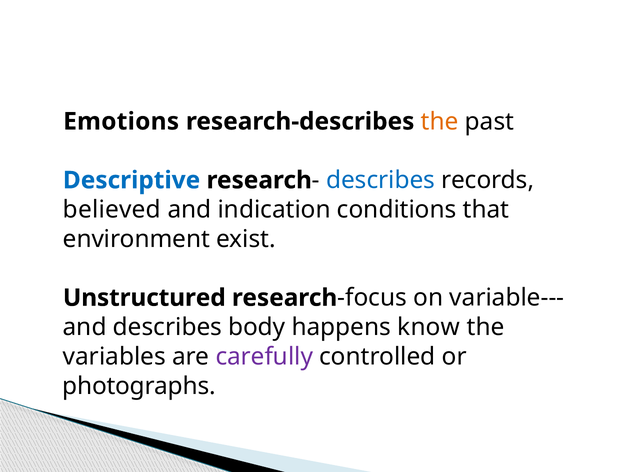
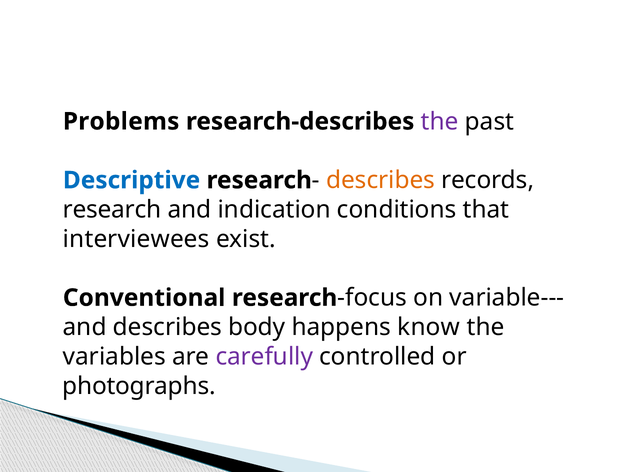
Emotions: Emotions -> Problems (121, 121)
the colour: orange -> purple (440, 121)
describes colour: blue -> orange (381, 180)
believed: believed -> research (112, 210)
environment: environment -> interviewees (136, 239)
Unstructured: Unstructured -> Conventional (144, 298)
